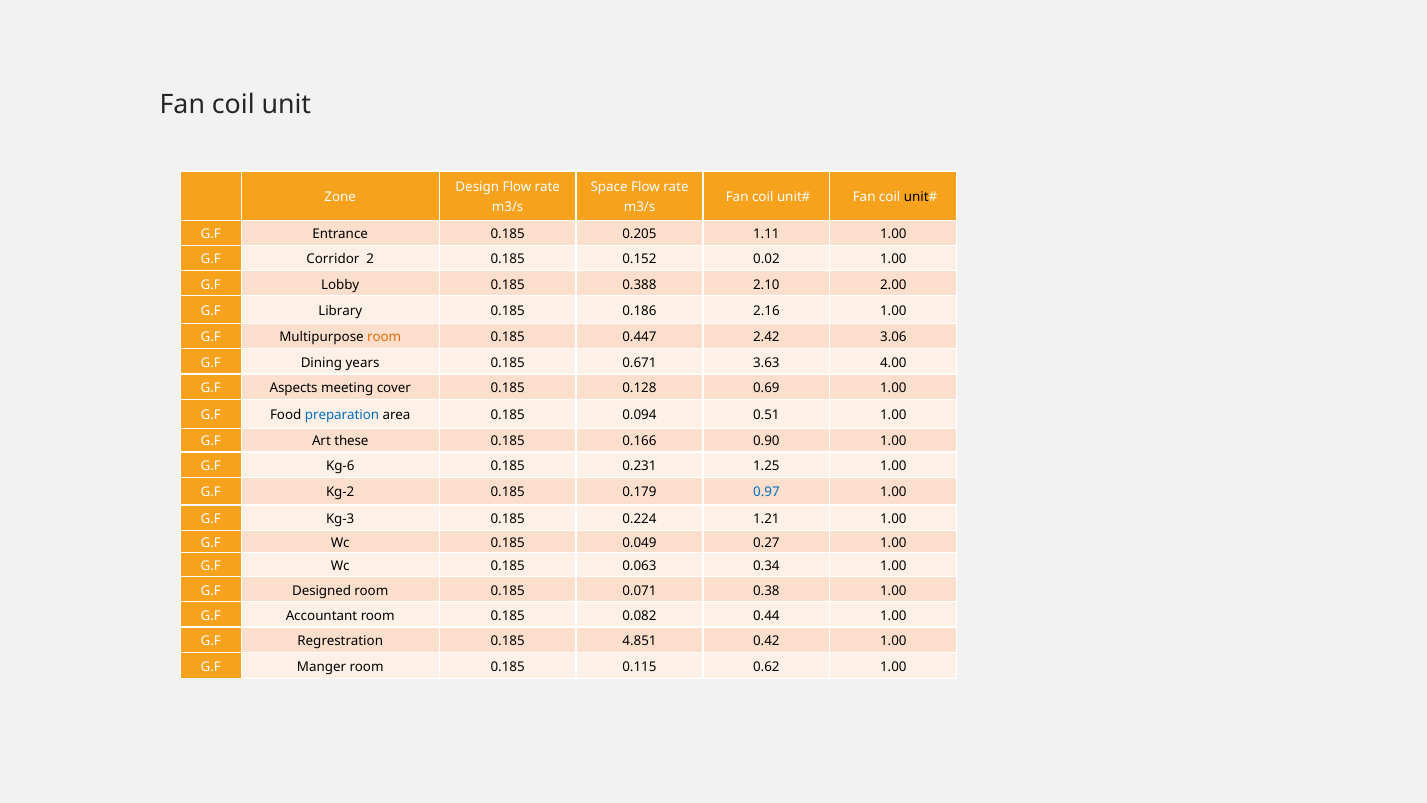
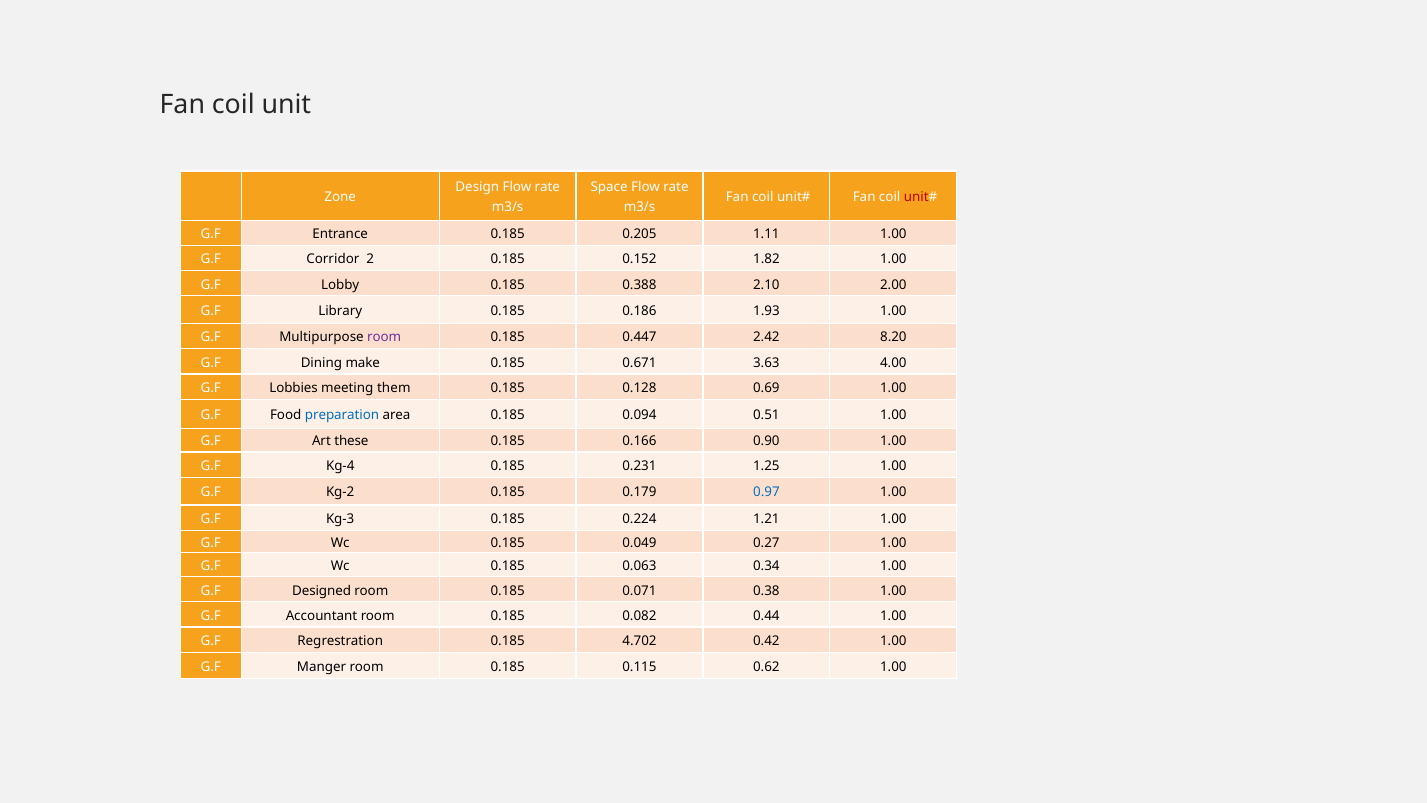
unit colour: black -> red (916, 197)
0.02: 0.02 -> 1.82 (766, 259)
2.16: 2.16 -> 1.93 (766, 311)
room colour: orange -> purple (384, 337)
3.06: 3.06 -> 8.20 (893, 337)
years: years -> make (363, 363)
Aspects: Aspects -> Lobbies (294, 388)
cover: cover -> them (394, 388)
Kg-6: Kg-6 -> Kg-4 (340, 466)
4.851: 4.851 -> 4.702 (640, 641)
